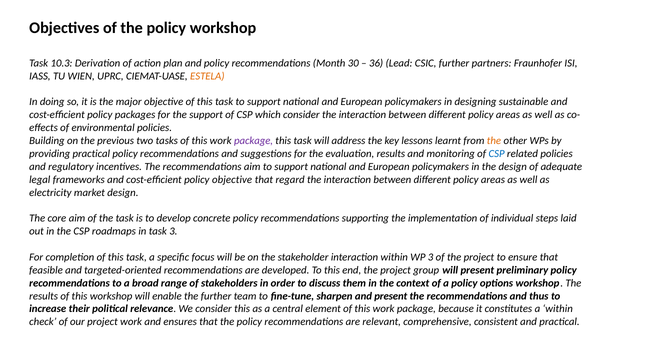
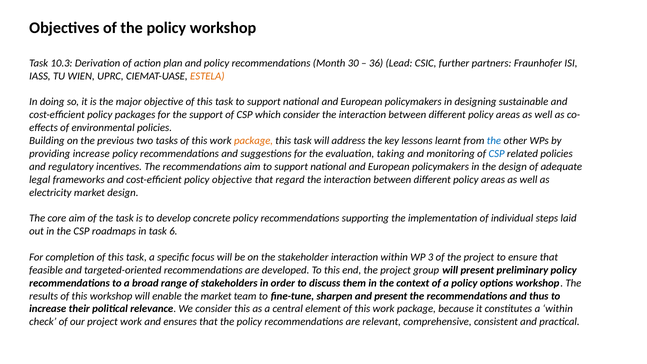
package colour: purple -> orange (254, 141)
the colour: orange -> blue (494, 141)
providing practical: practical -> increase (91, 154)
evaluation results: results -> taking (391, 154)
task 3: 3 -> 6 (173, 231)
the further: further -> market (216, 296)
